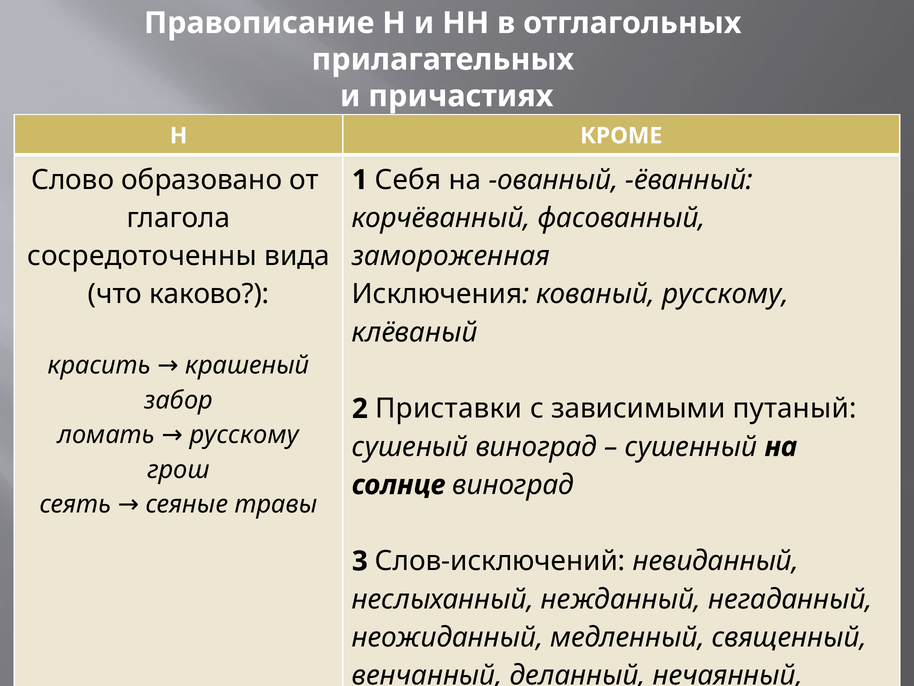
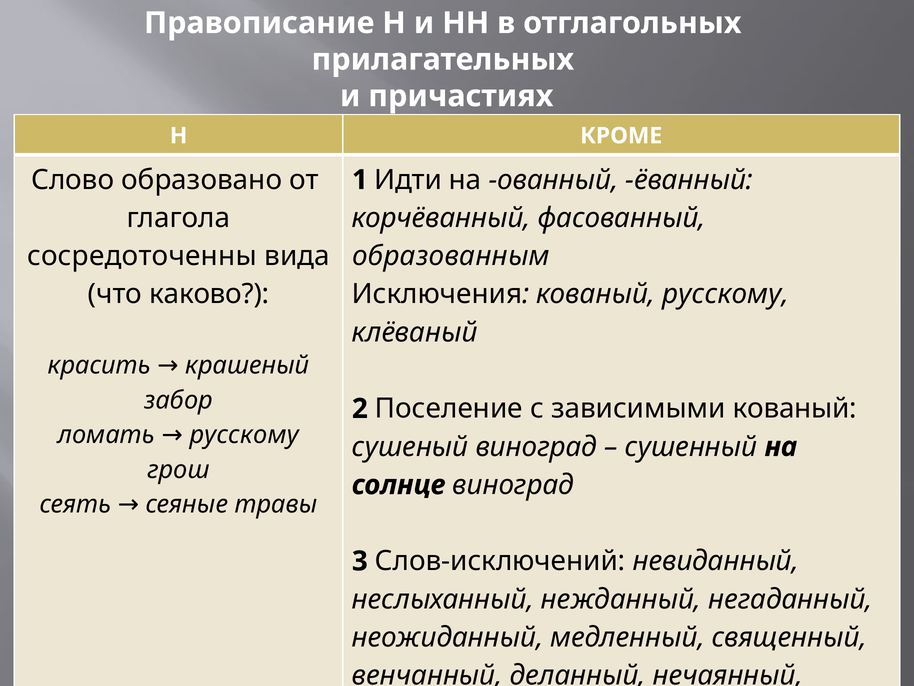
Себя: Себя -> Идти (408, 180)
замороженная: замороженная -> образованным (451, 256)
Приставки: Приставки -> Поселение (449, 408)
зависимыми путаный: путаный -> кованый (795, 408)
